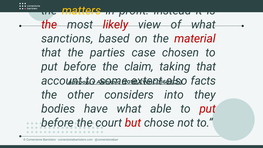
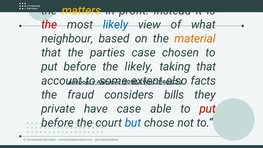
likely colour: red -> blue (116, 25)
sanctions: sanctions -> neighbour (67, 39)
material colour: red -> orange (195, 39)
the claim: claim -> likely (139, 67)
other: other -> fraud (81, 95)
into: into -> bills (174, 95)
bodies: bodies -> private (58, 109)
have what: what -> case (129, 109)
but colour: red -> blue (133, 123)
